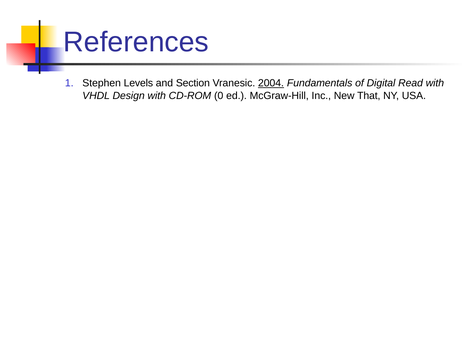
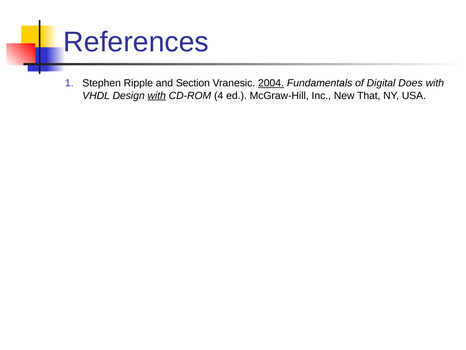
Levels: Levels -> Ripple (138, 83)
Read: Read -> Does (411, 83)
with underline: none -> present (157, 95)
0: 0 -> 4 (219, 95)
